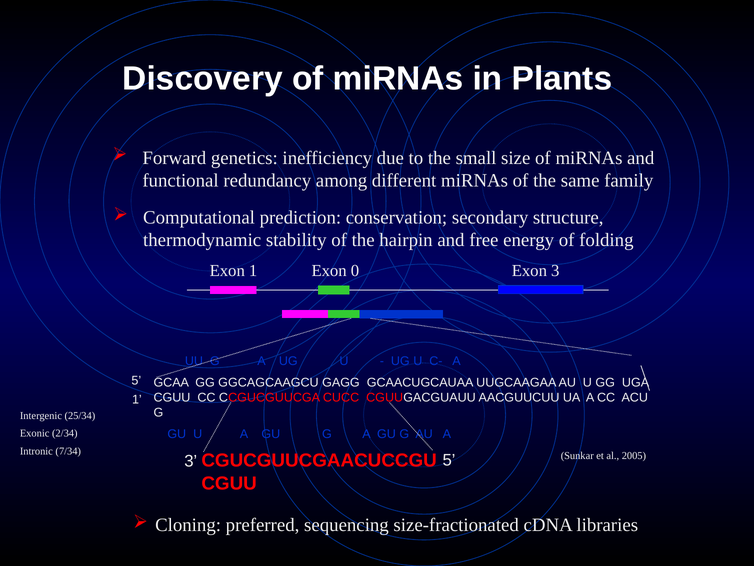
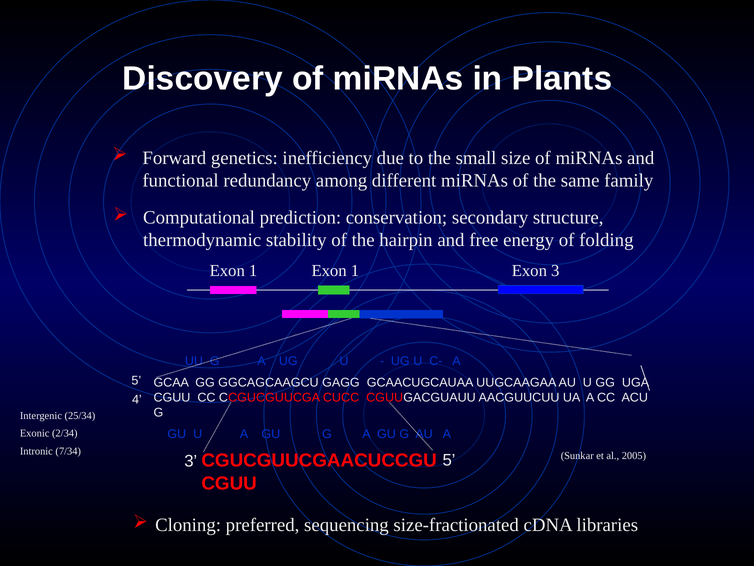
1 Exon 0: 0 -> 1 (355, 270)
1: 1 -> 4 (137, 399)
